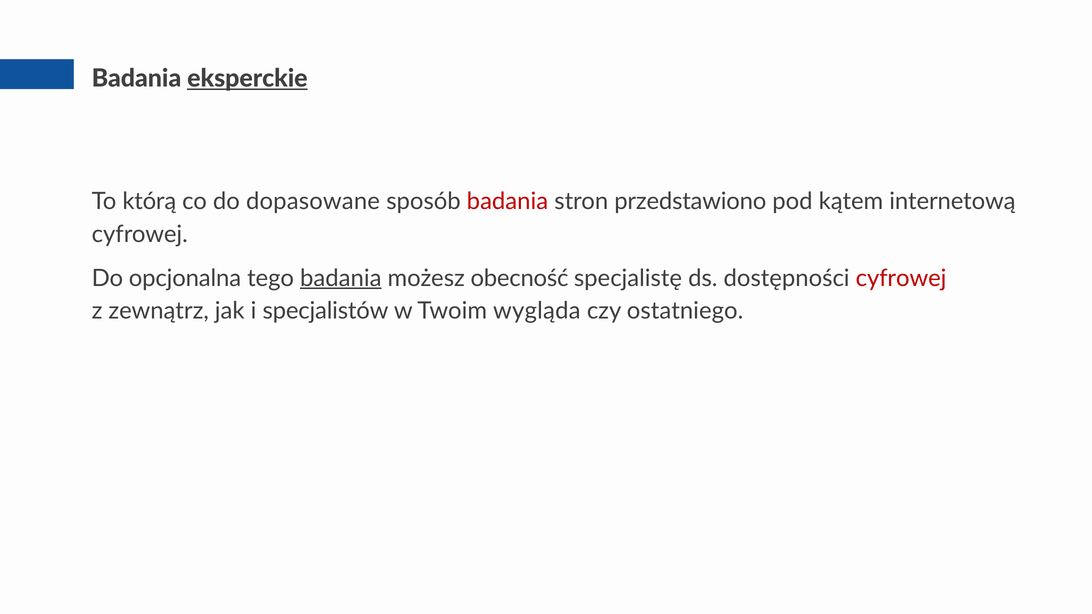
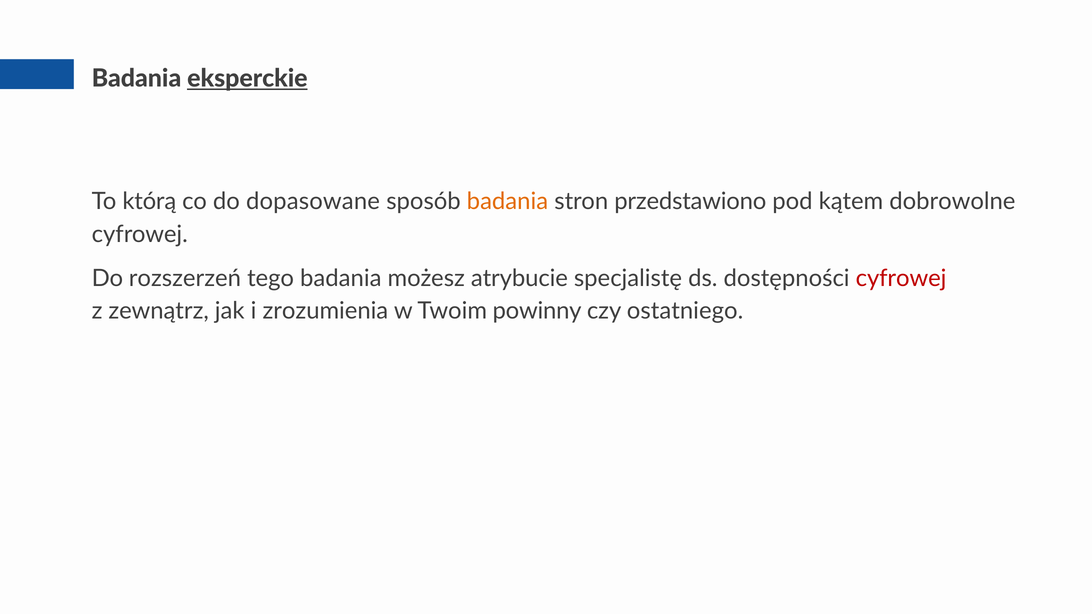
badania colour: red -> orange (507, 202)
internetową: internetową -> dobrowolne (952, 202)
opcjonalna: opcjonalna -> rozszerzeń (185, 278)
badania underline: present -> none (341, 278)
obecność: obecność -> atrybucie (519, 278)
specjalistów: specjalistów -> zrozumienia (325, 311)
wygląda: wygląda -> powinny (537, 311)
